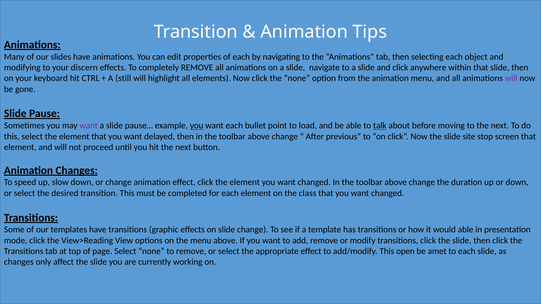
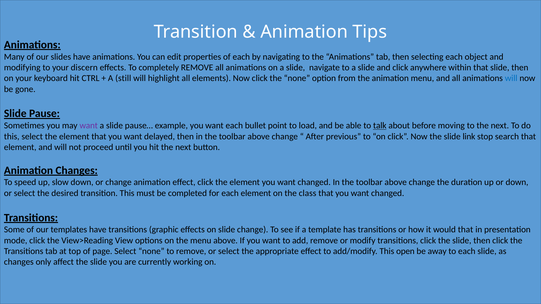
will colour: purple -> blue (511, 78)
you underline: present -> none (197, 126)
site: site -> link (469, 137)
screen: screen -> search (507, 137)
would able: able -> that (466, 230)
amet: amet -> away (437, 251)
